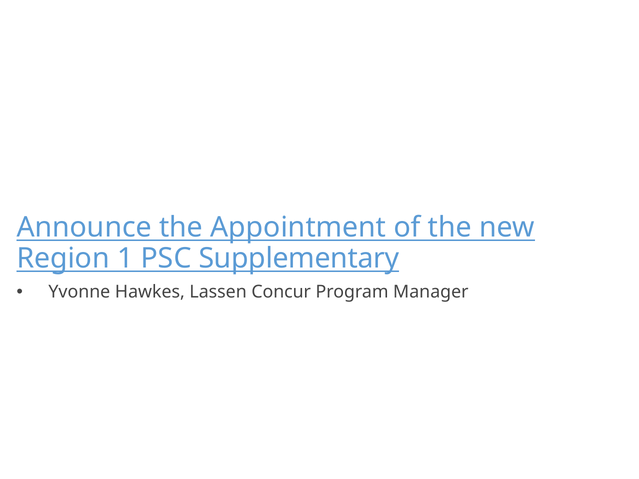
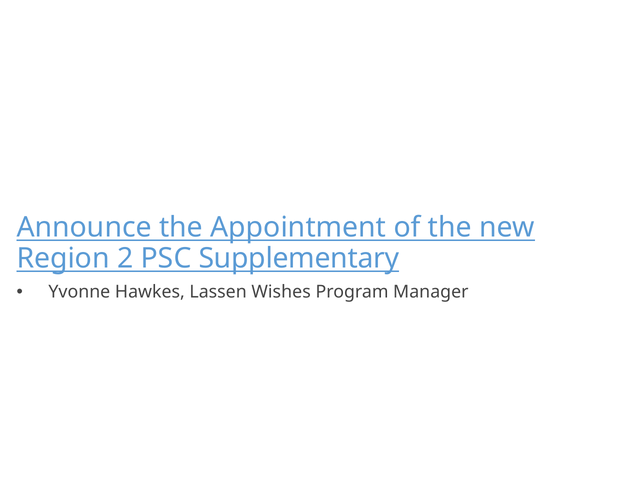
1: 1 -> 2 (125, 258)
Concur: Concur -> Wishes (281, 292)
